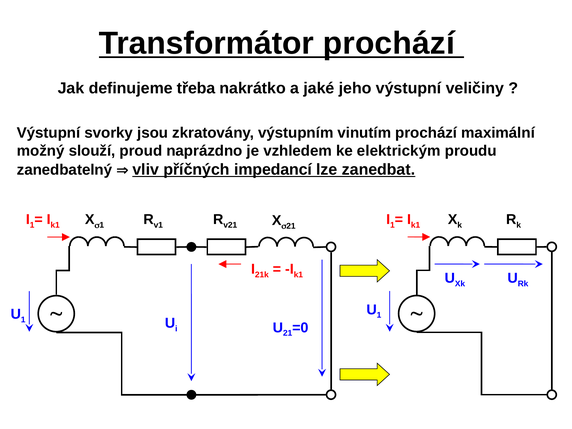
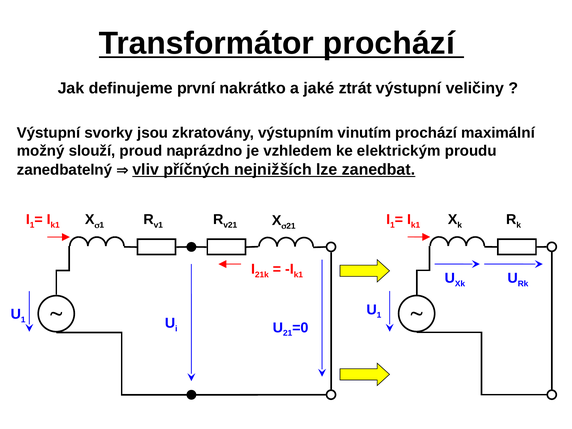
třeba: třeba -> první (196, 88)
jeho: jeho -> ztrát (355, 88)
impedancí: impedancí -> nejnižších (273, 170)
